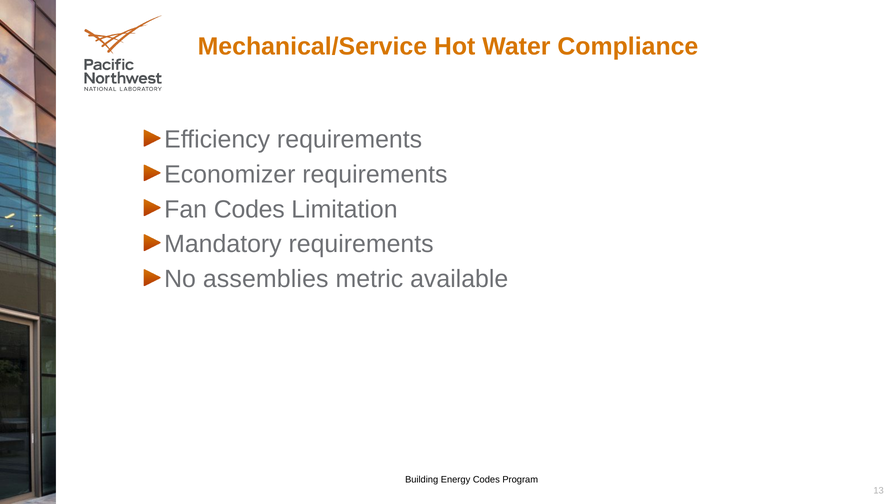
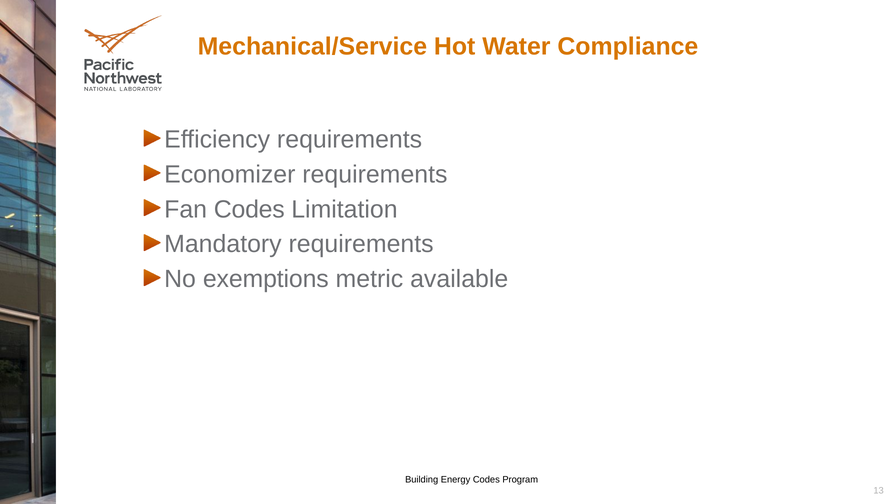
assemblies: assemblies -> exemptions (266, 279)
